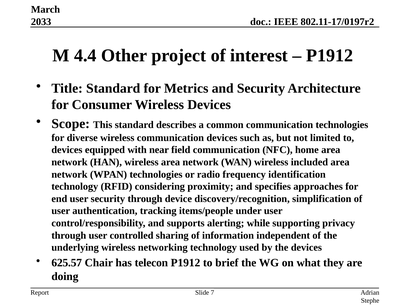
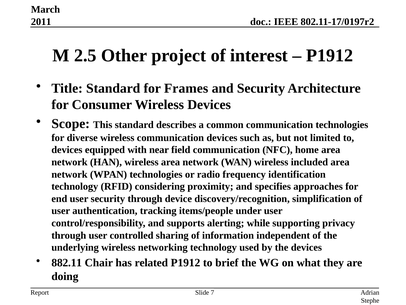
2033: 2033 -> 2011 (41, 22)
4.4: 4.4 -> 2.5 (85, 55)
Metrics: Metrics -> Frames (186, 88)
625.57: 625.57 -> 882.11 (67, 262)
telecon: telecon -> related (151, 262)
